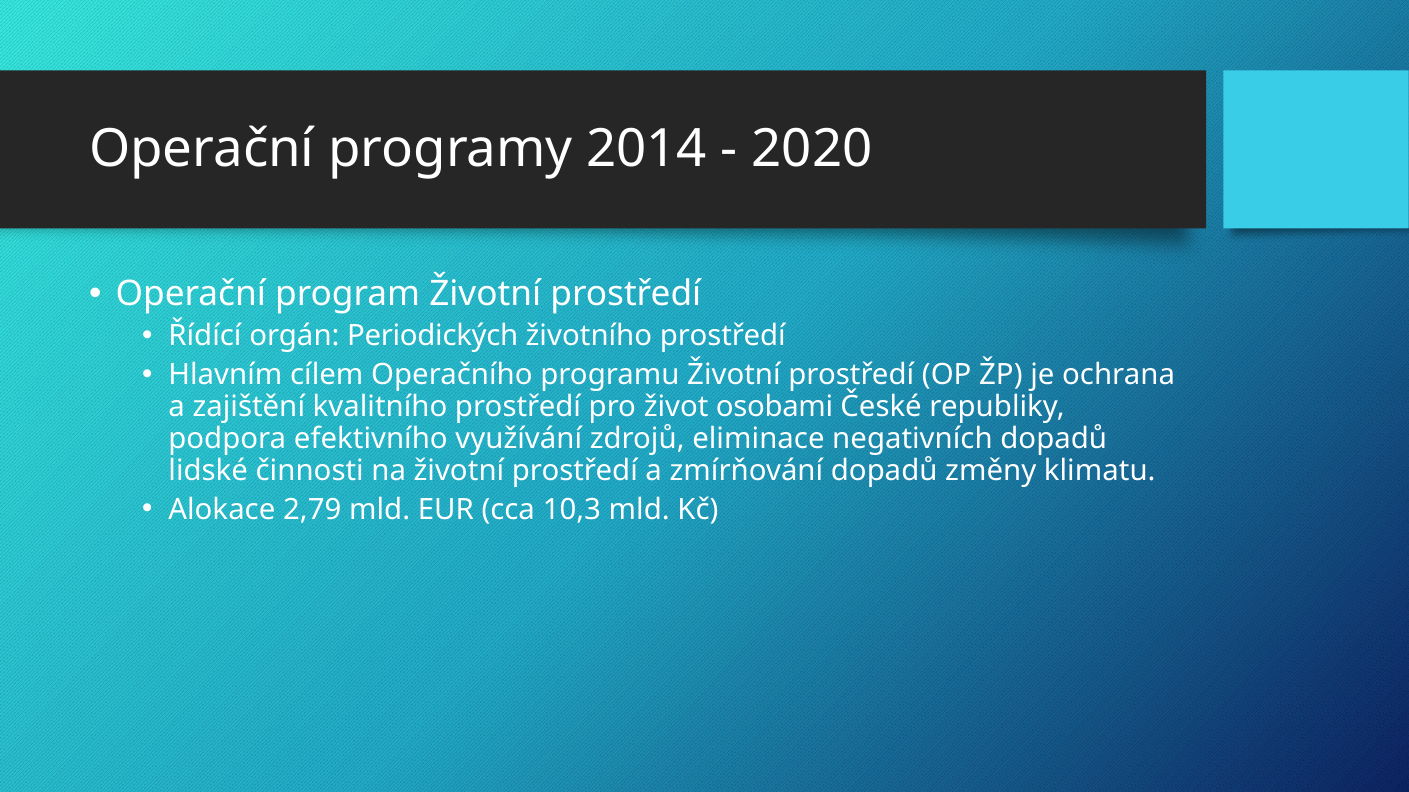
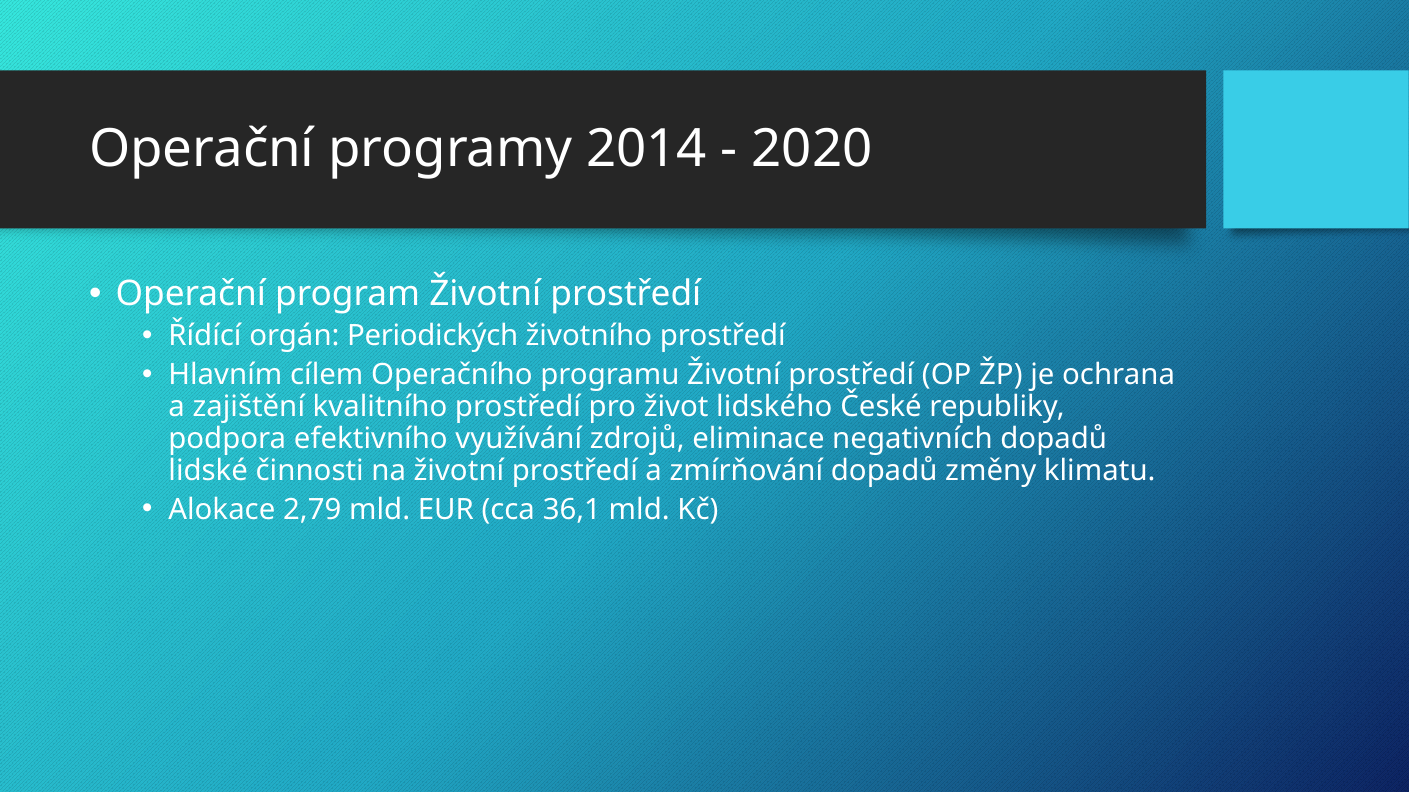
osobami: osobami -> lidského (774, 407)
10,3: 10,3 -> 36,1 (572, 510)
